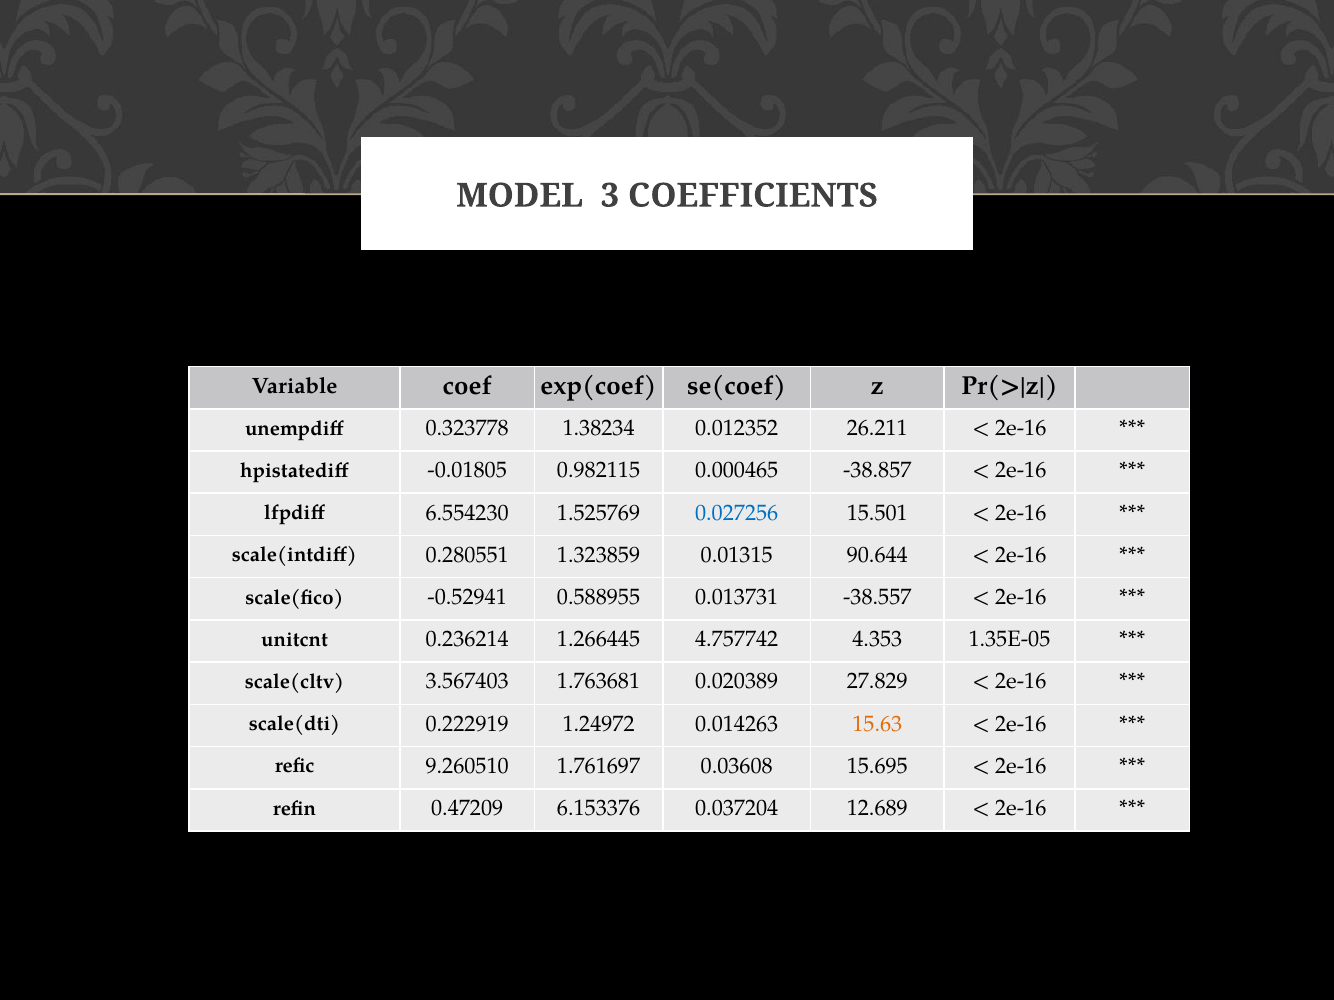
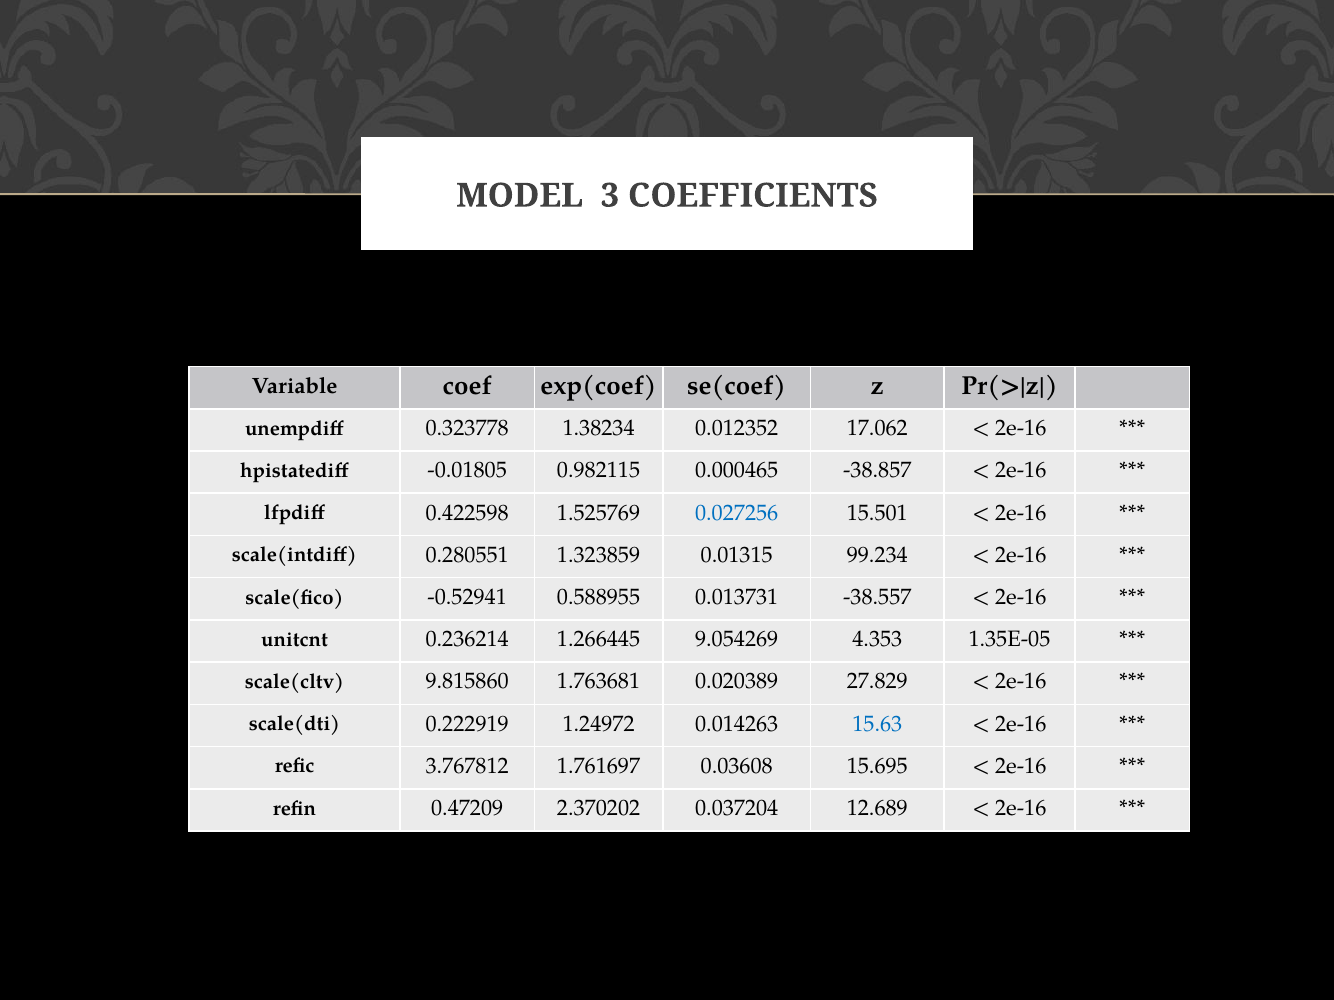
26.211: 26.211 -> 17.062 (877, 429)
6.554230: 6.554230 -> 0.422598 (467, 513)
90.644: 90.644 -> 99.234 (877, 555)
4.757742: 4.757742 -> 9.054269 (737, 640)
3.567403: 3.567403 -> 9.815860 (467, 682)
15.63 colour: orange -> blue (877, 724)
9.260510: 9.260510 -> 3.767812 (467, 766)
6.153376: 6.153376 -> 2.370202 (599, 809)
